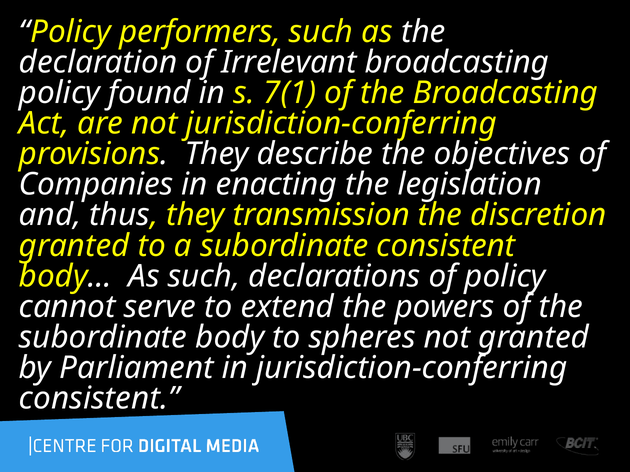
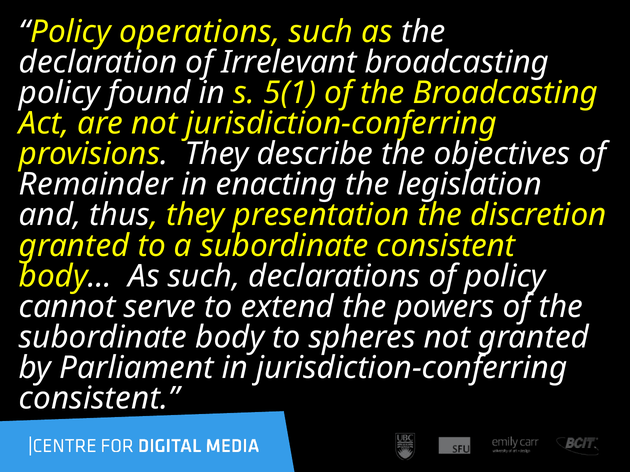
performers: performers -> operations (200, 32)
7(1: 7(1 -> 5(1 (290, 93)
Companies: Companies -> Remainder (96, 185)
transmission: transmission -> presentation (321, 215)
